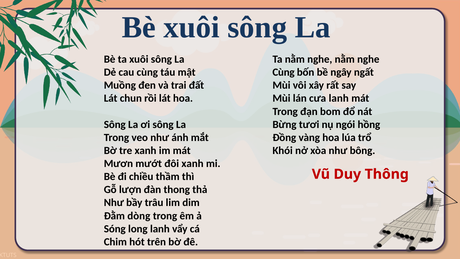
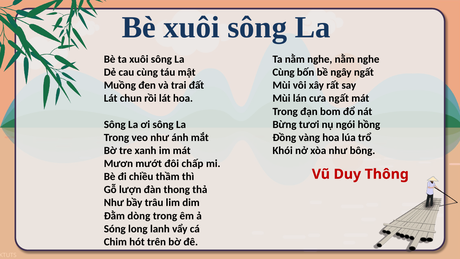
cưa lanh: lanh -> ngất (339, 98)
đôi xanh: xanh -> chấp (192, 163)
